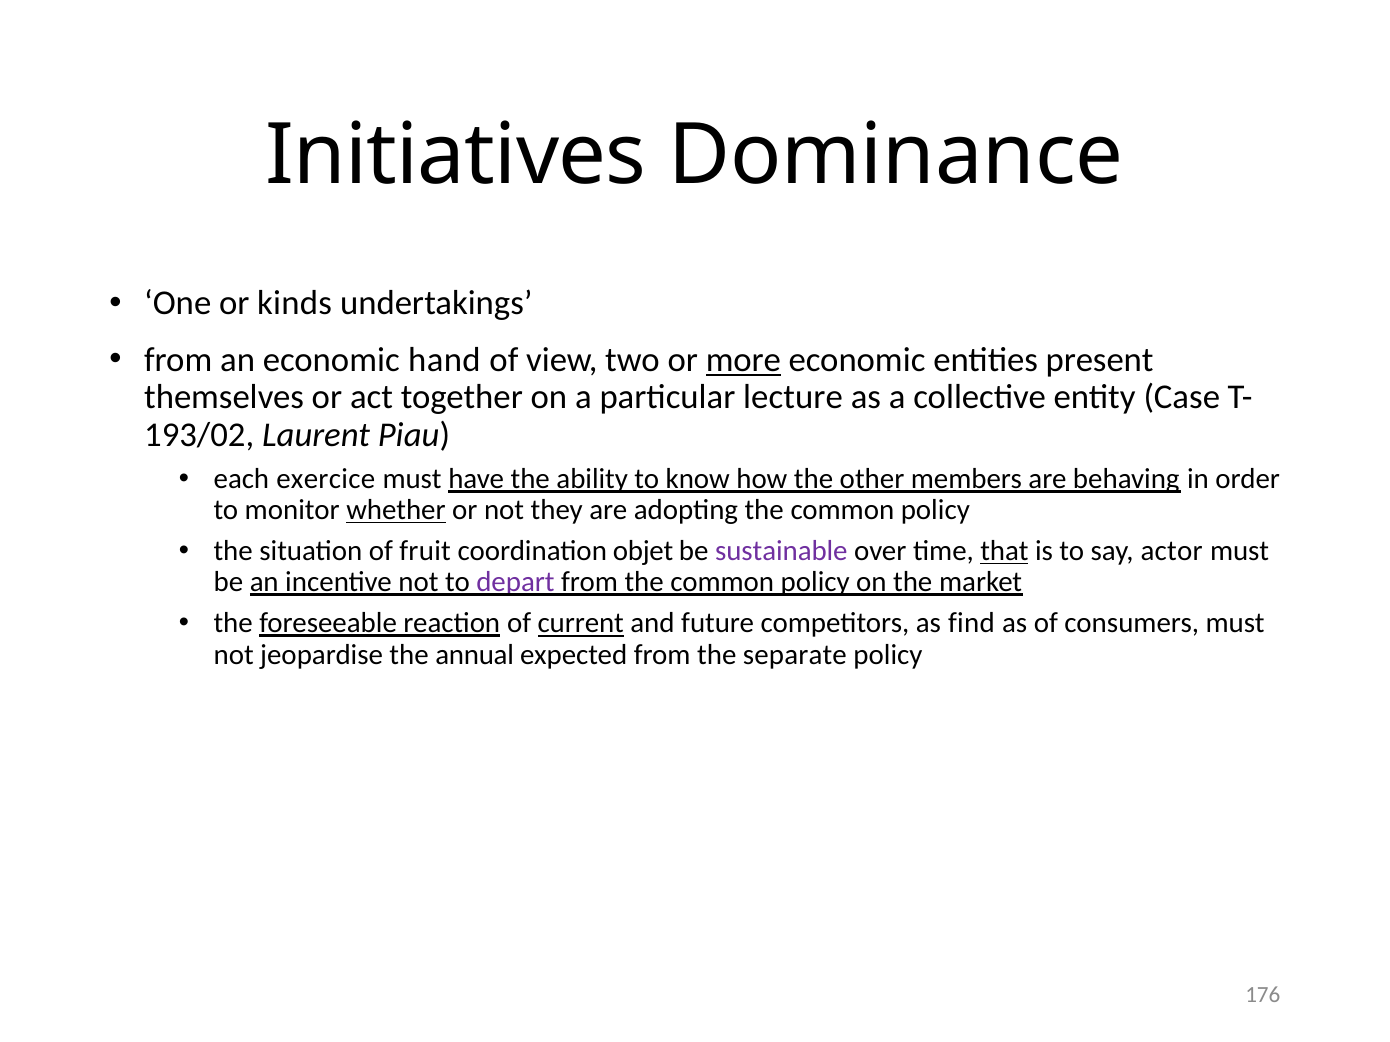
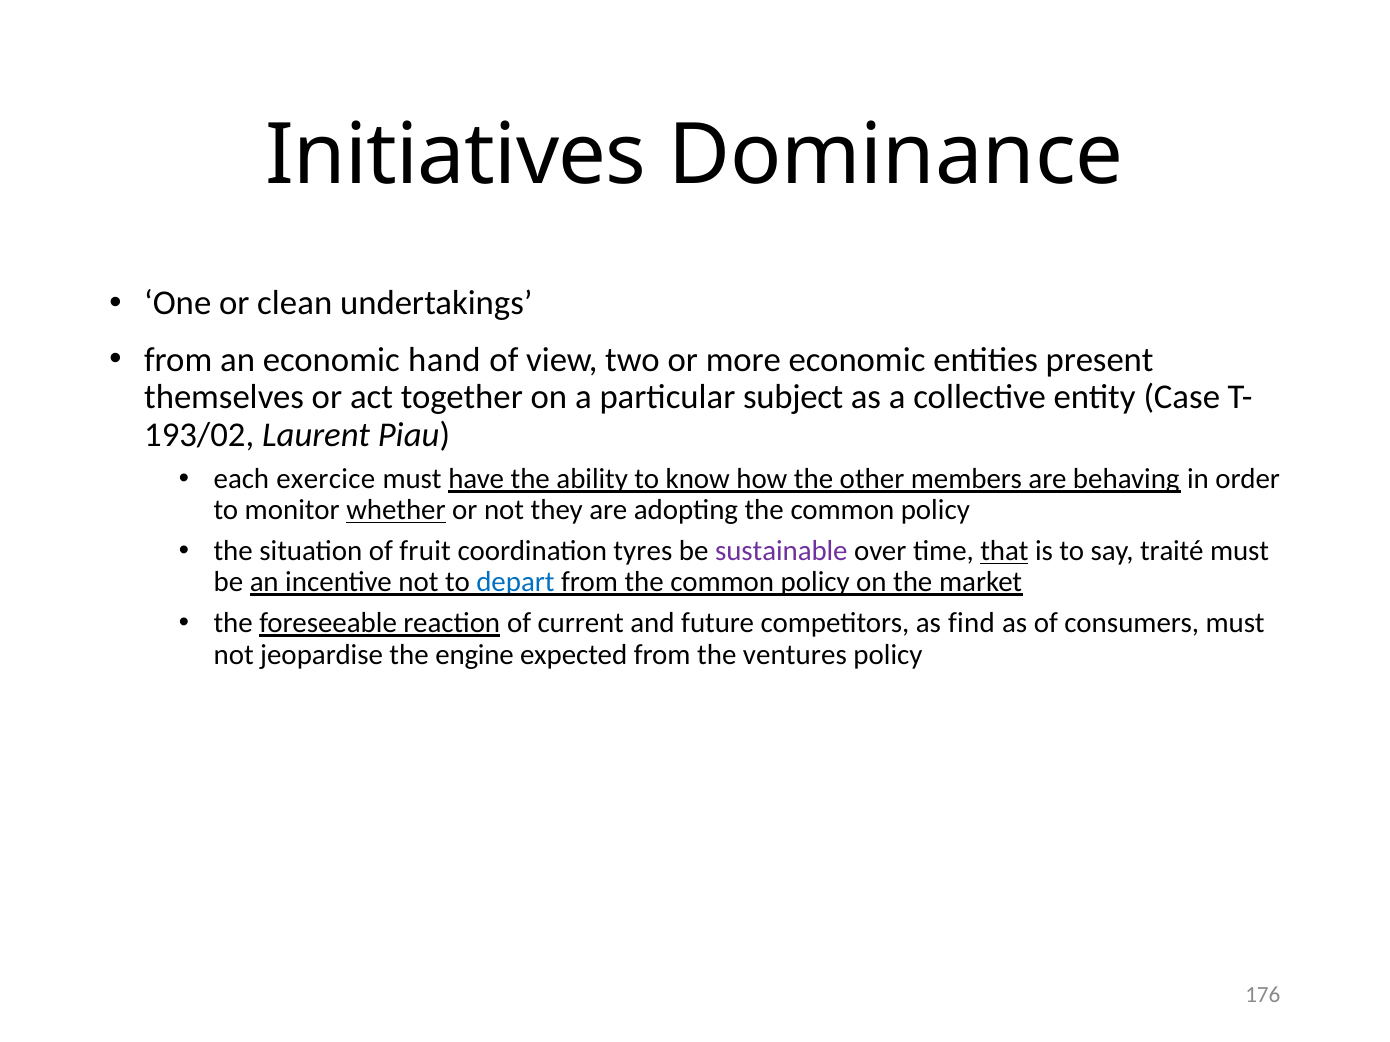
kinds: kinds -> clean (295, 303)
more underline: present -> none (743, 360)
lecture: lecture -> subject (793, 397)
objet: objet -> tyres (643, 551)
actor: actor -> traité (1172, 551)
depart colour: purple -> blue (515, 583)
current underline: present -> none (581, 623)
annual: annual -> engine (475, 655)
separate: separate -> ventures (795, 655)
